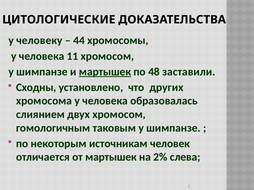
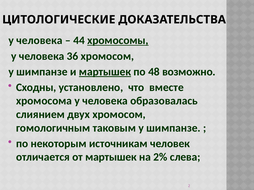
человеку: человеку -> человека (39, 41)
хромосомы underline: none -> present (118, 41)
11: 11 -> 36 (73, 56)
заставили: заставили -> возможно (189, 72)
других: других -> вместе (166, 88)
